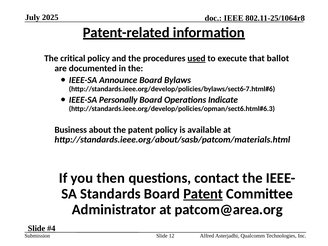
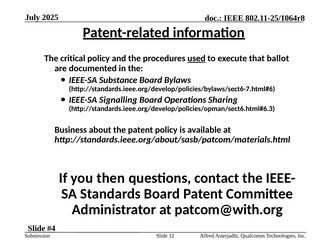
Announce: Announce -> Substance (118, 80)
Personally: Personally -> Signalling (118, 100)
Indicate: Indicate -> Sharing (223, 100)
Patent underline: present -> none (203, 194)
patcom@area.org: patcom@area.org -> patcom@with.org (229, 209)
